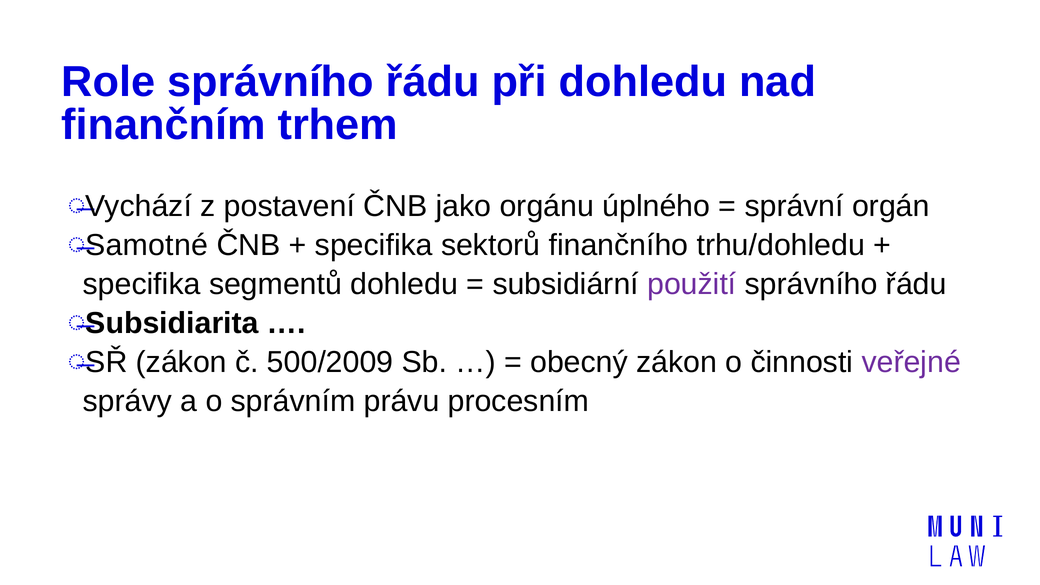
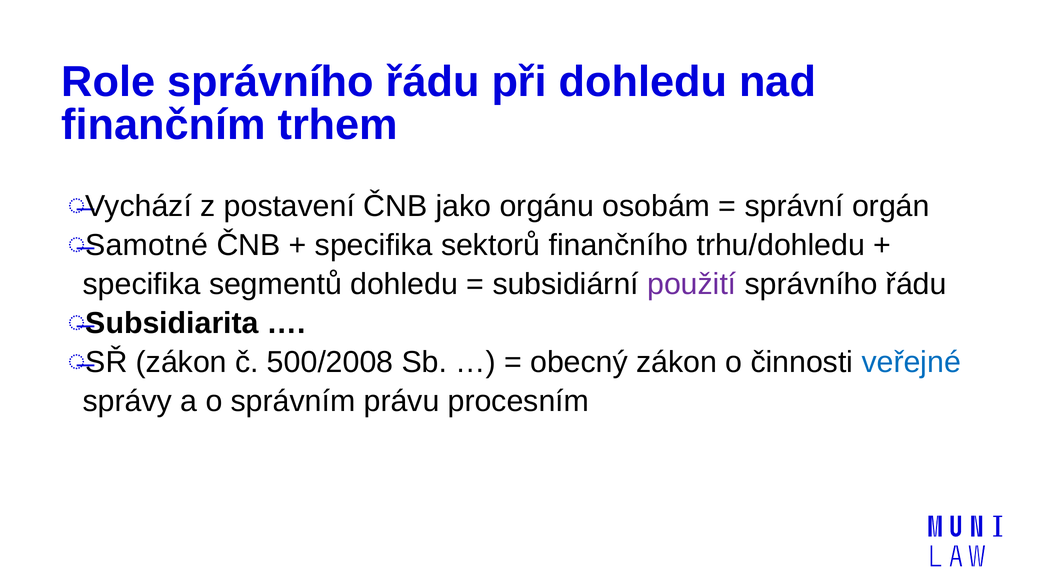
úplného: úplného -> osobám (656, 206)
500/2009: 500/2009 -> 500/2008 (330, 362)
veřejné colour: purple -> blue (911, 362)
